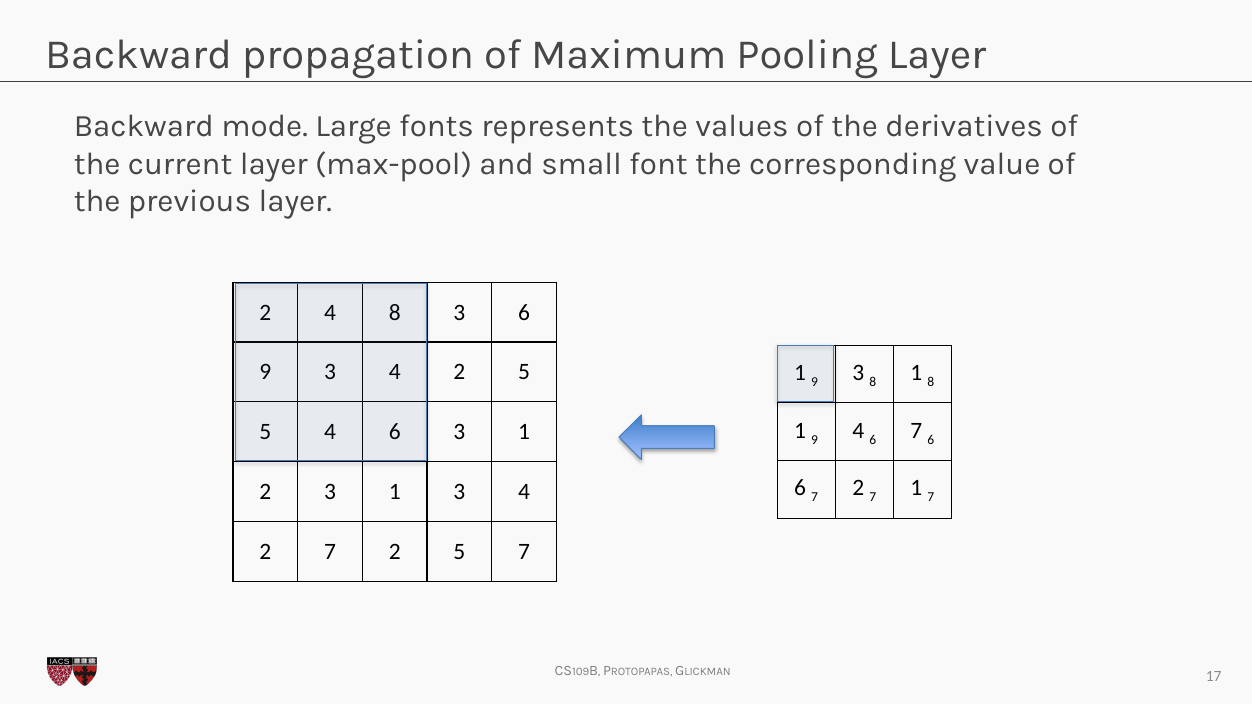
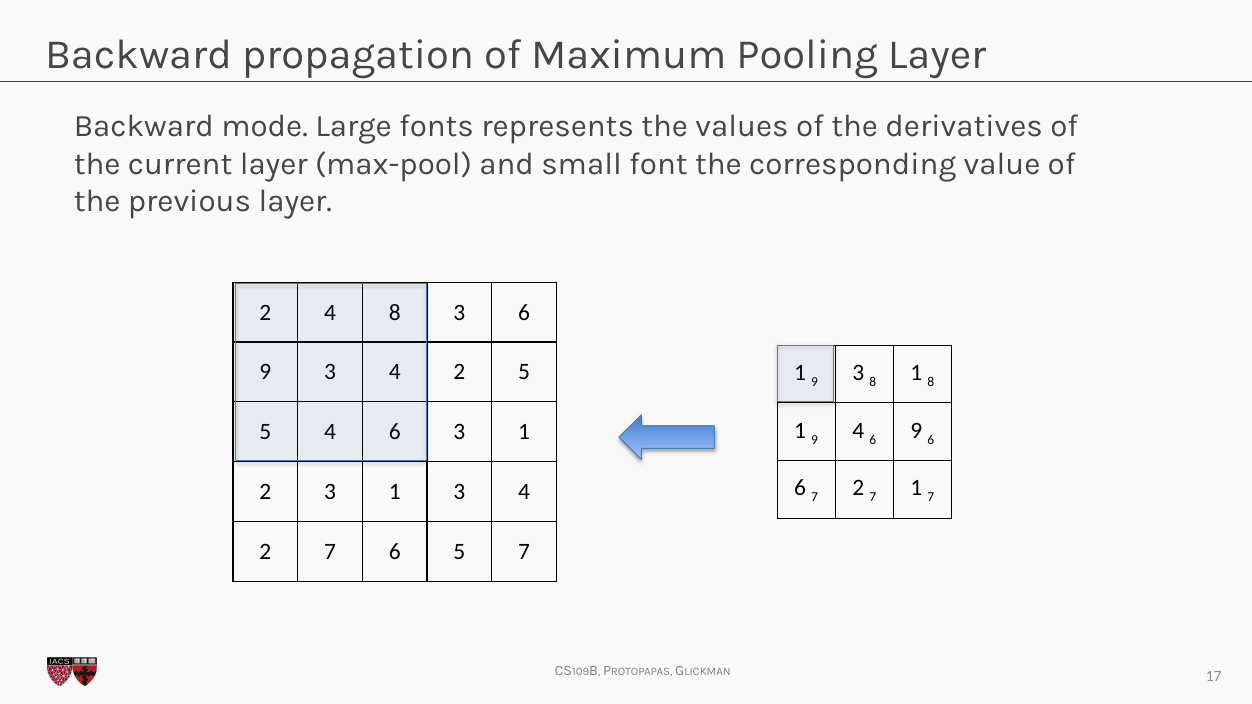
4 6 7: 7 -> 9 (916, 431)
2 7 2: 2 -> 6 (395, 552)
